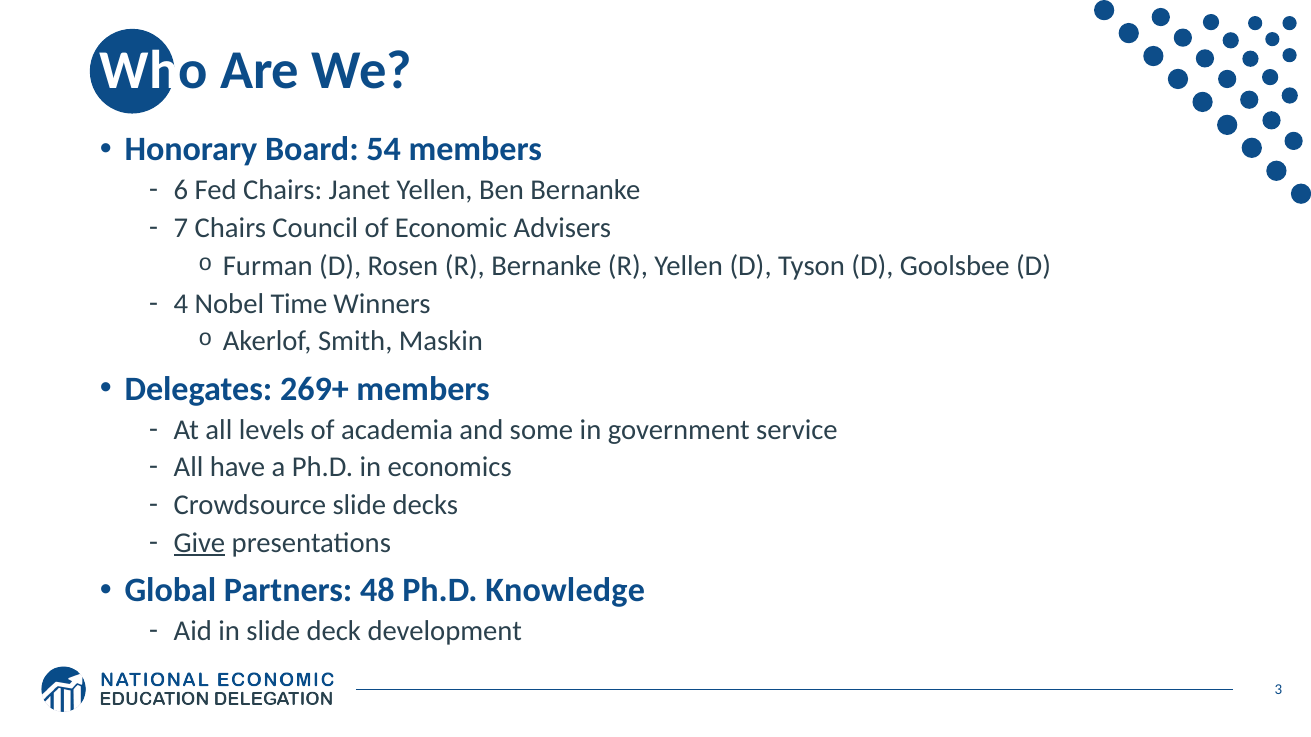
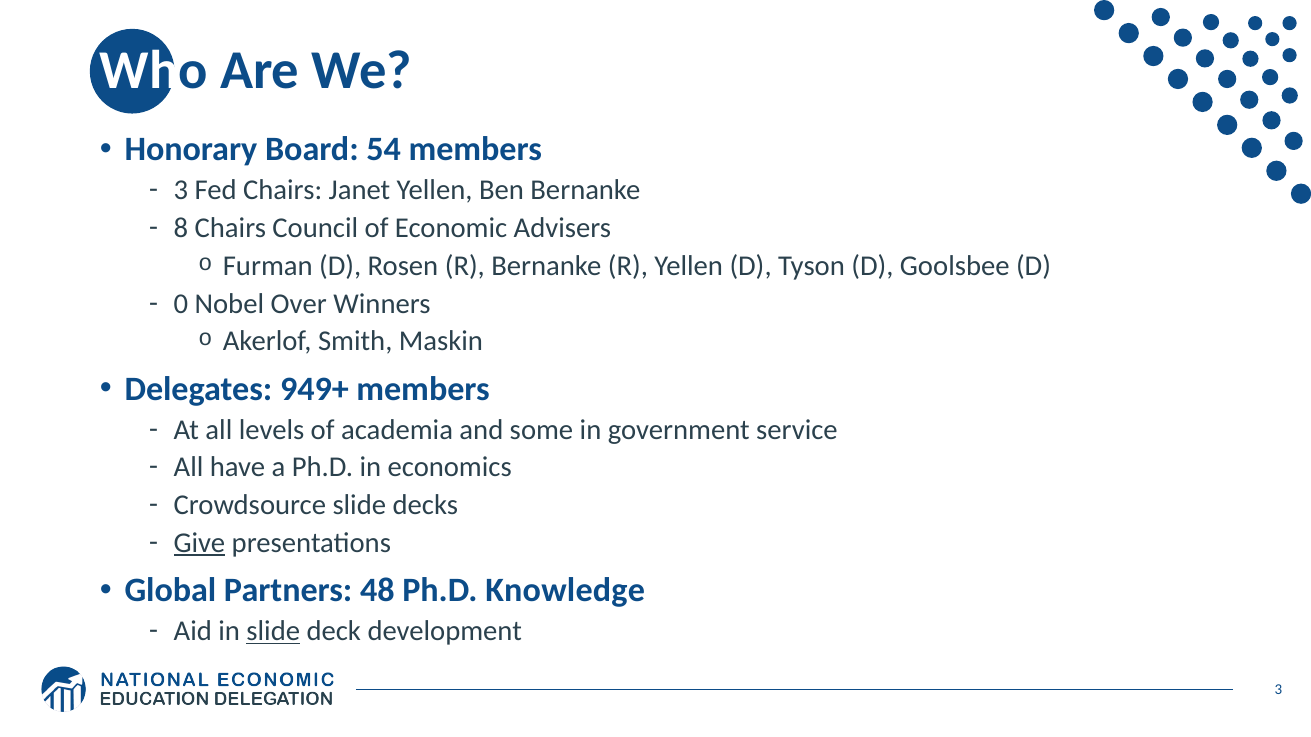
6: 6 -> 3 (181, 190)
7: 7 -> 8 (181, 228)
4: 4 -> 0 (181, 304)
Time: Time -> Over (299, 304)
269+: 269+ -> 949+ (314, 389)
slide underline: none -> present (273, 632)
